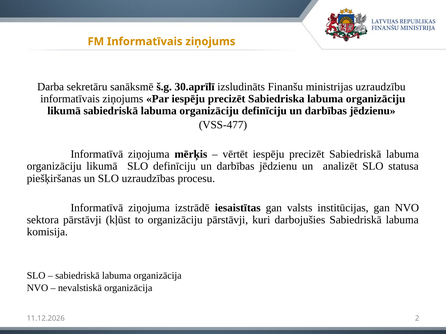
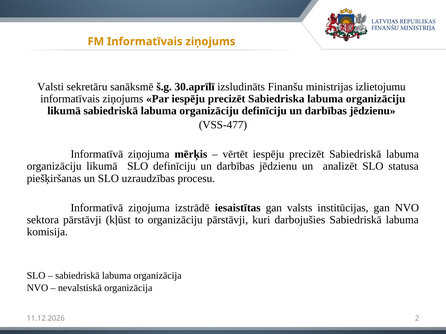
Darba: Darba -> Valsti (51, 87)
uzraudzību: uzraudzību -> izlietojumu (381, 87)
